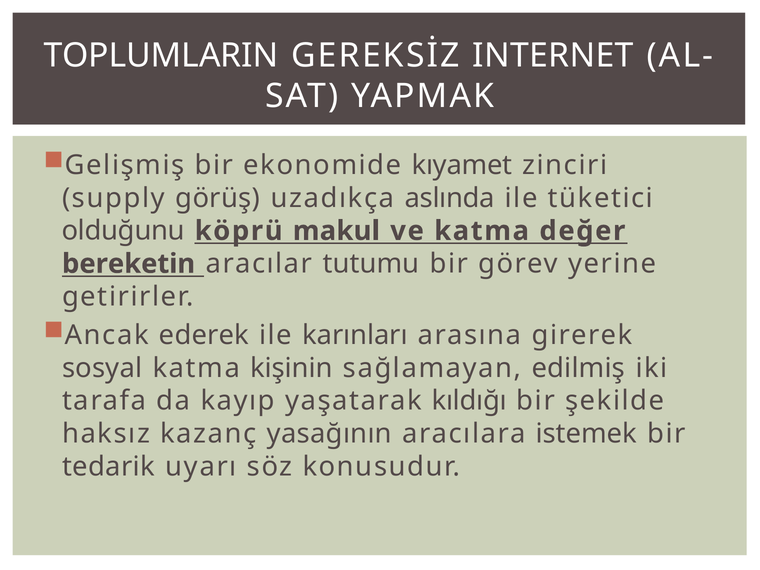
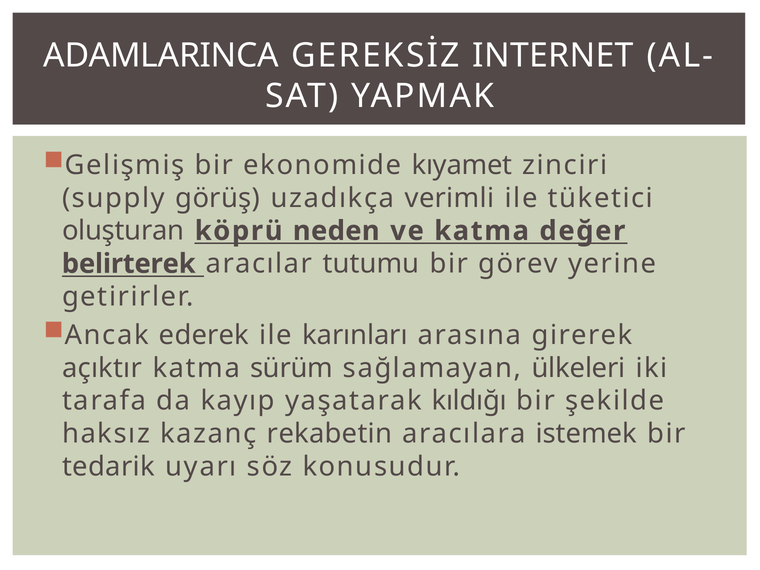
TOPLUMLARIN: TOPLUMLARIN -> ADAMLARINCA (161, 55)
aslında: aslında -> verimli (449, 198)
olduğunu: olduğunu -> oluşturan (123, 231)
makul: makul -> neden (336, 231)
bereketin: bereketin -> belirterek (129, 264)
sosyal: sosyal -> açıktır (102, 368)
kişinin: kişinin -> sürüm (292, 368)
edilmiş: edilmiş -> ülkeleri (578, 368)
yasağının: yasağının -> rekabetin (329, 434)
